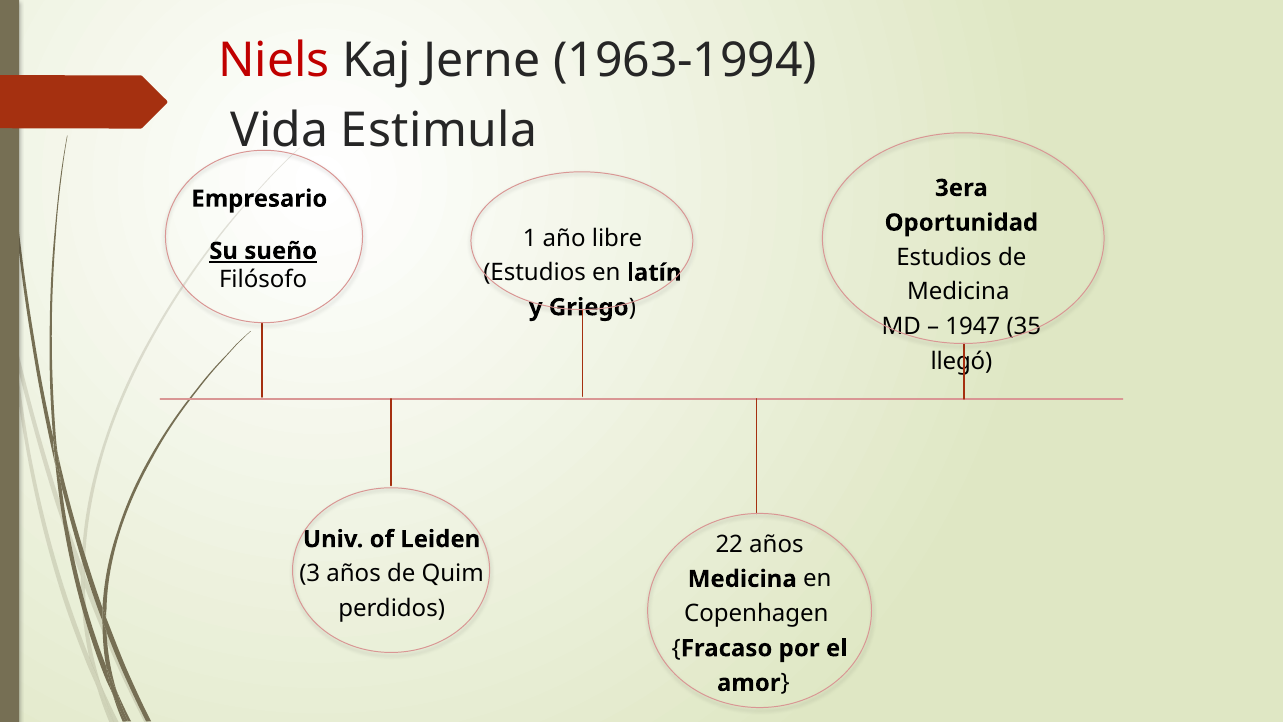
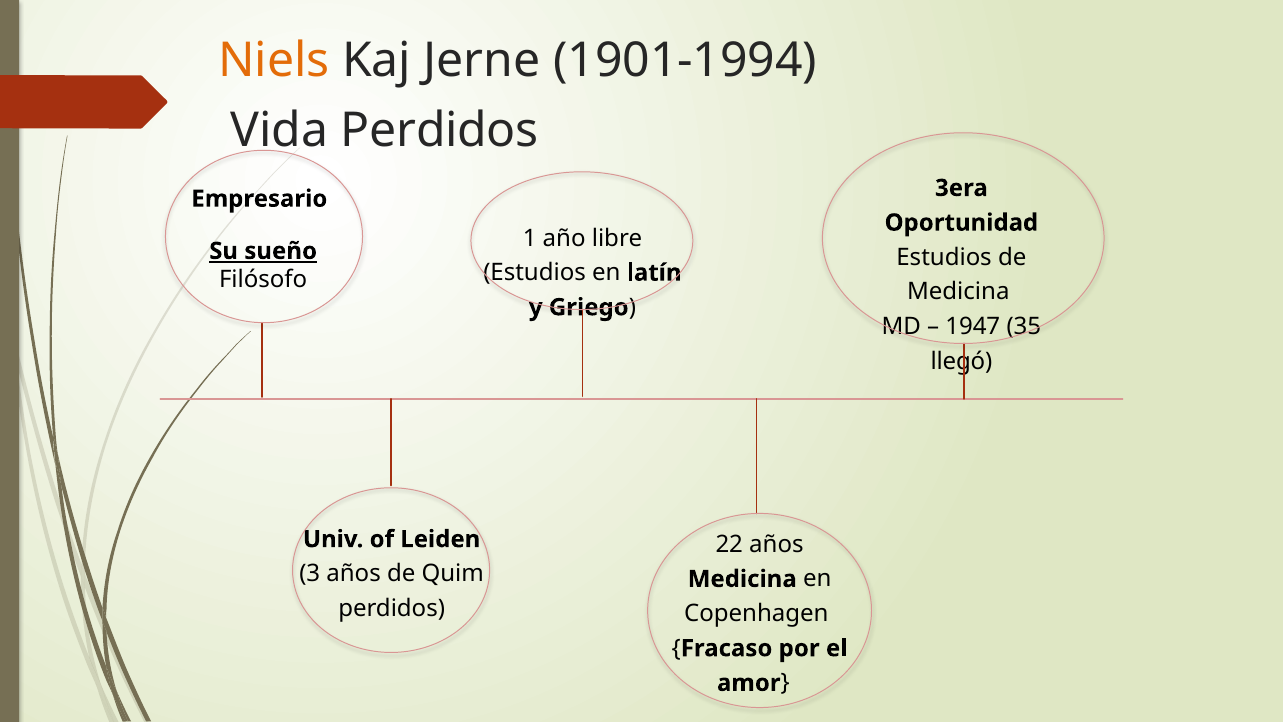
Niels colour: red -> orange (274, 61)
1963-1994: 1963-1994 -> 1901-1994 (685, 61)
Estimula: Estimula -> Perdidos (440, 130)
